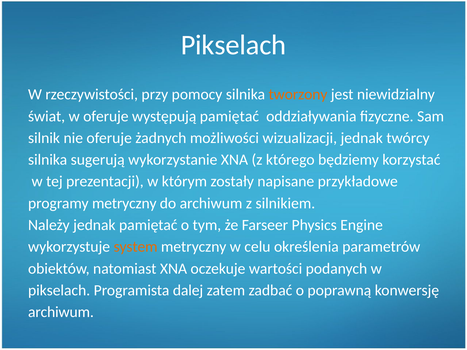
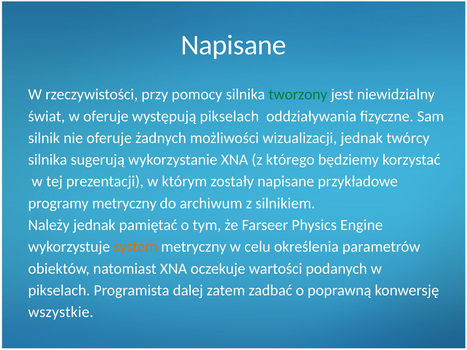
Pikselach: Pikselach -> Napisane (234, 45)
tworzony colour: orange -> green (298, 94)
występują pamiętać: pamiętać -> pikselach (229, 116)
archiwum: archiwum -> wszystkie (61, 312)
